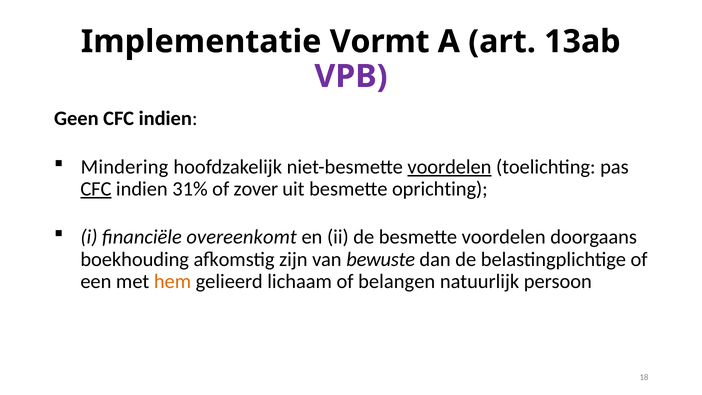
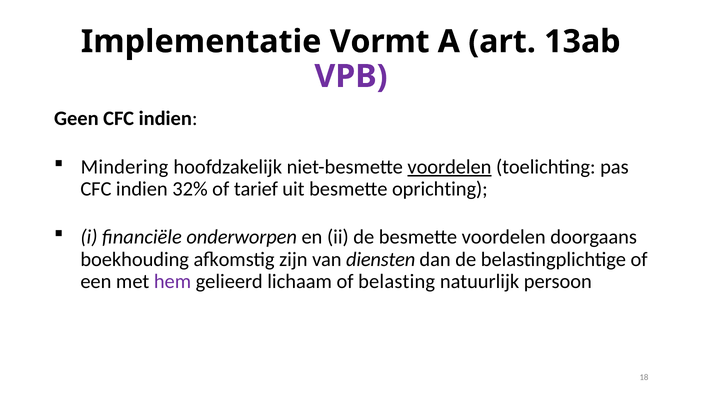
CFC underline: present -> none (96, 189)
31%: 31% -> 32% (190, 189)
zover: zover -> tarief (256, 189)
overeenkomt: overeenkomt -> onderworpen (242, 237)
bewuste: bewuste -> diensten (381, 259)
hem colour: orange -> purple (172, 281)
belangen: belangen -> belasting (397, 281)
